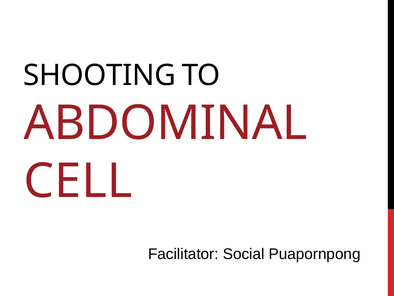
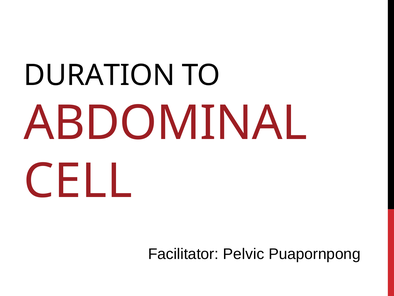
SHOOTING: SHOOTING -> DURATION (99, 75)
Social: Social -> Pelvic (244, 254)
